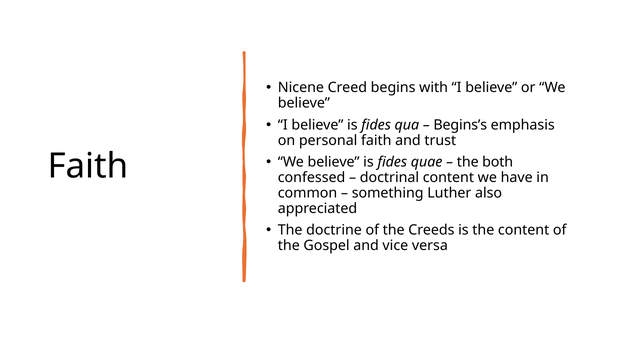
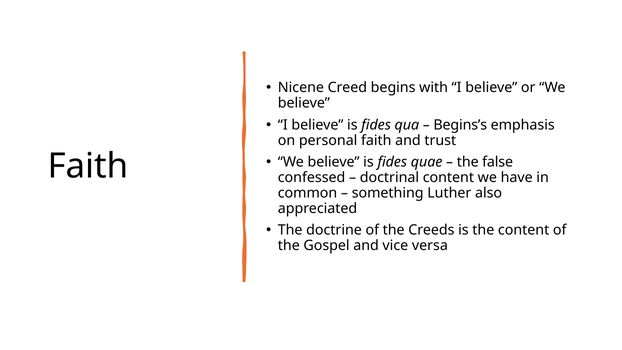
both: both -> false (498, 162)
